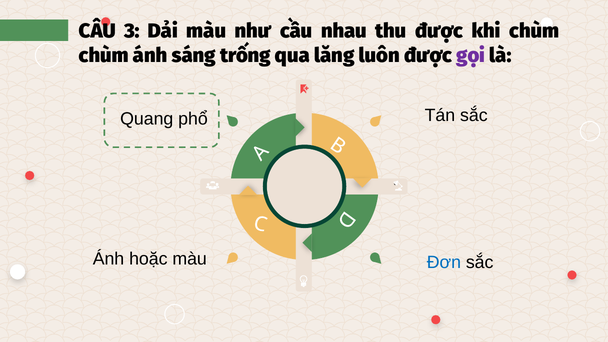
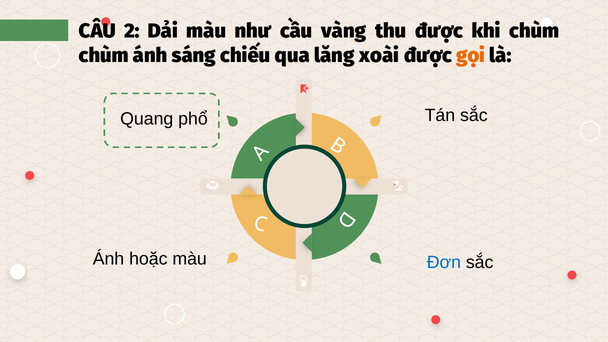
3: 3 -> 2 (132, 31)
nhau: nhau -> vàng (344, 31)
trống: trống -> chiếu (245, 56)
luôn: luôn -> xoài (379, 56)
gọi colour: purple -> orange (471, 56)
